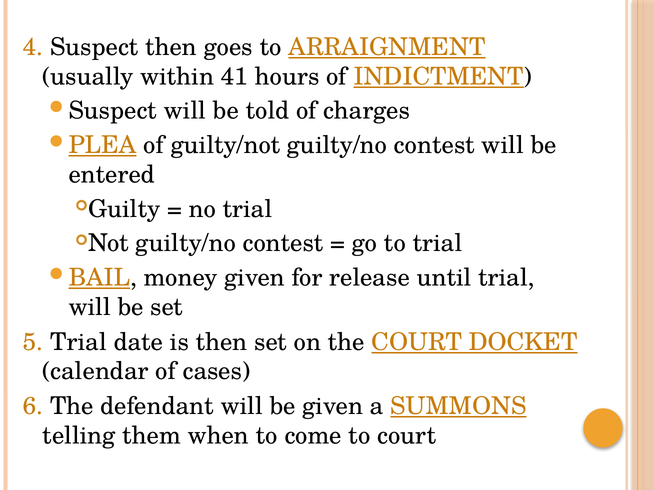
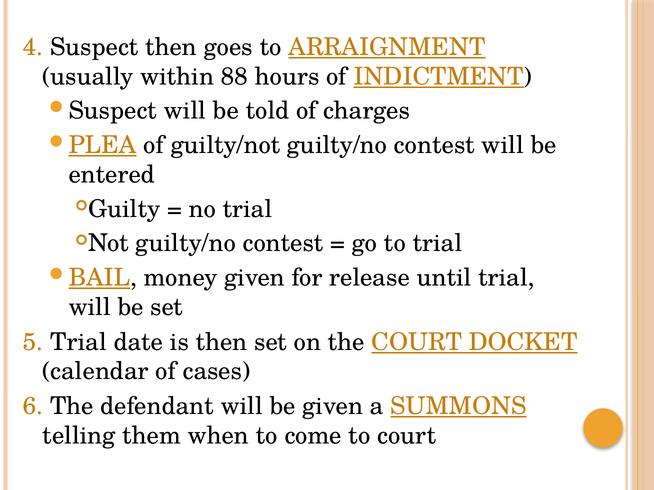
41: 41 -> 88 (234, 77)
